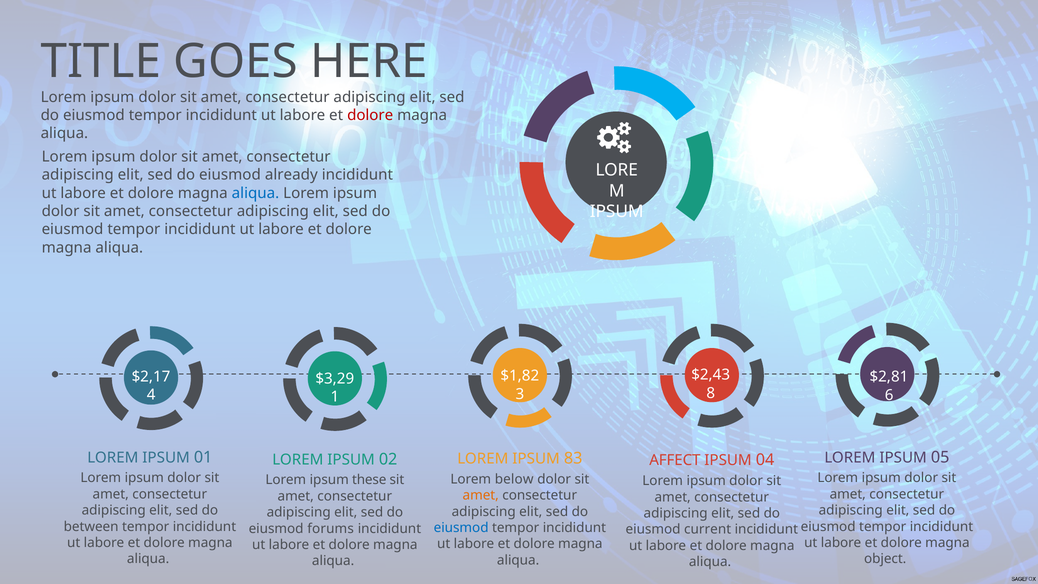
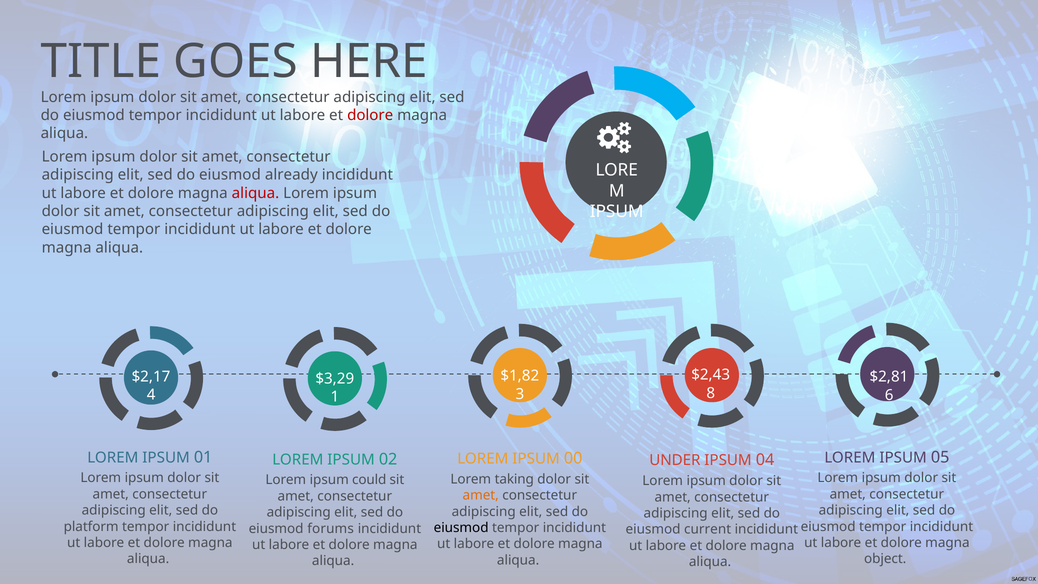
aliqua colour: blue -> red (255, 193)
83: 83 -> 00 (573, 458)
AFFECT: AFFECT -> UNDER (675, 460)
below: below -> taking (514, 479)
these: these -> could (369, 480)
between: between -> platform (91, 526)
eiusmod colour: blue -> black (461, 528)
